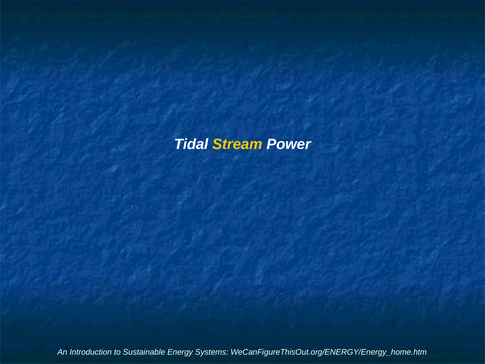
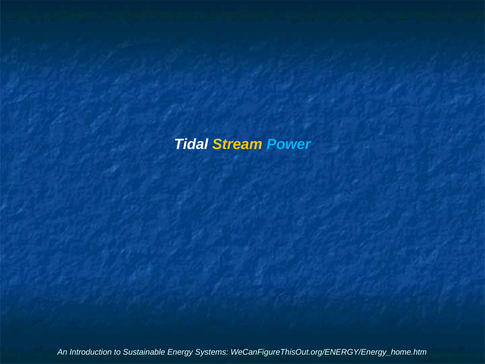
Power colour: white -> light blue (289, 144)
